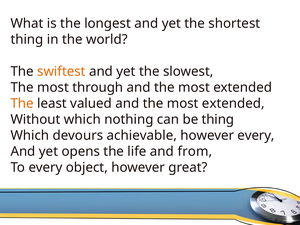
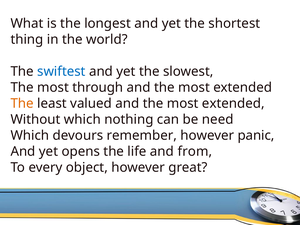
swiftest colour: orange -> blue (61, 71)
be thing: thing -> need (218, 119)
achievable: achievable -> remember (142, 135)
however every: every -> panic (256, 135)
